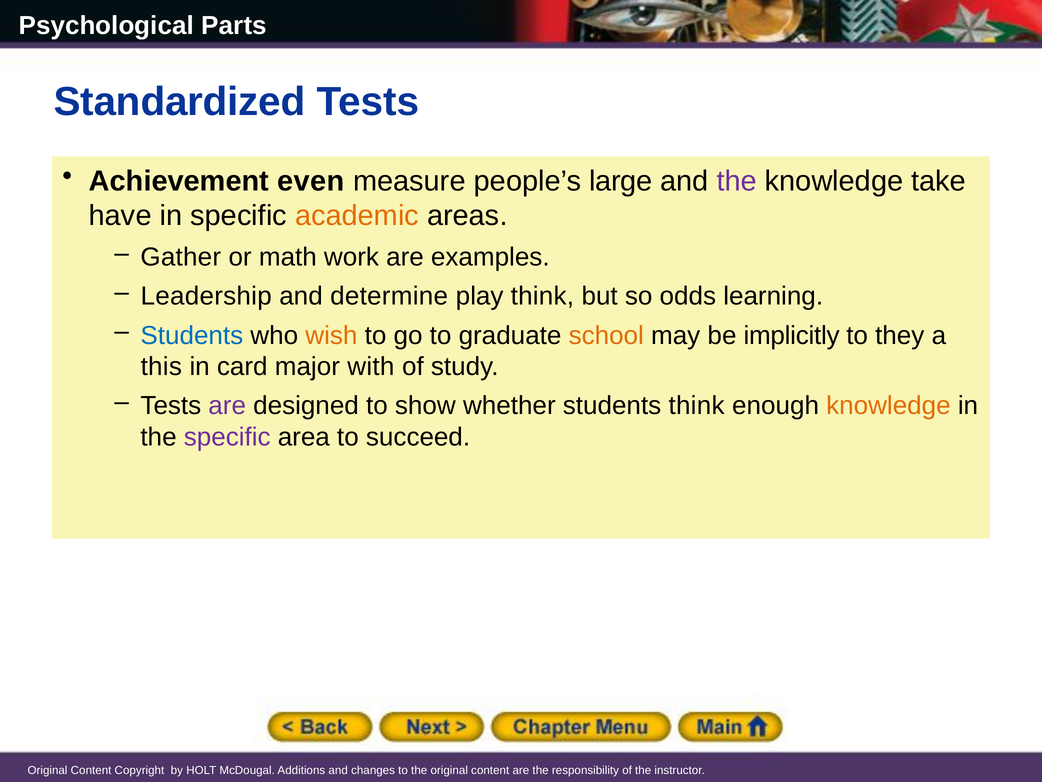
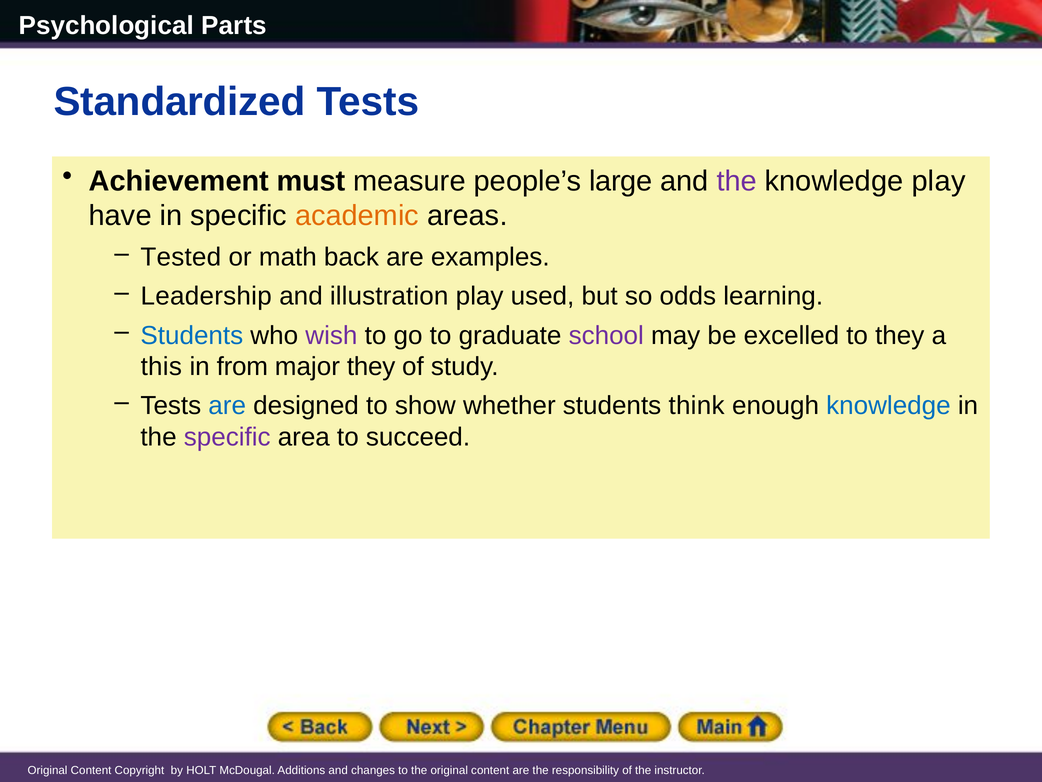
even: even -> must (311, 181)
knowledge take: take -> play (939, 181)
Gather: Gather -> Tested (181, 257)
work: work -> back (351, 257)
determine: determine -> illustration (389, 296)
play think: think -> used (542, 296)
wish colour: orange -> purple (331, 335)
school colour: orange -> purple (606, 335)
implicitly: implicitly -> excelled (791, 335)
card: card -> from (242, 367)
major with: with -> they (371, 367)
are colour: purple -> blue (227, 406)
knowledge colour: orange -> blue (888, 406)
